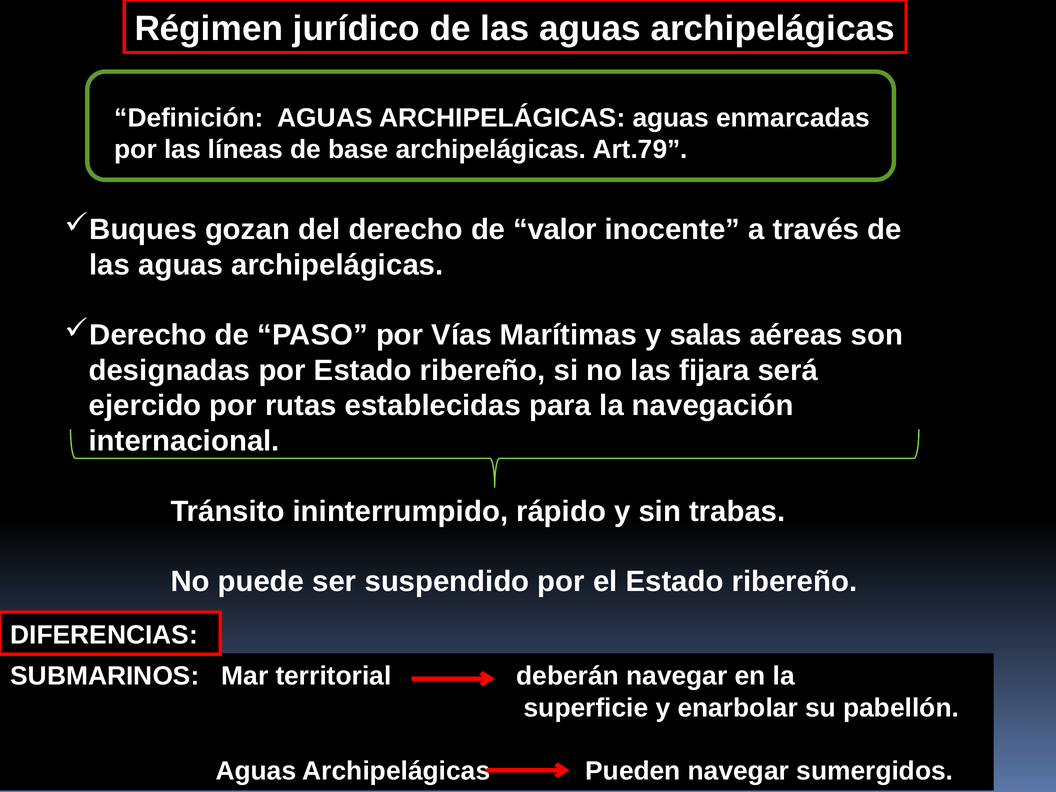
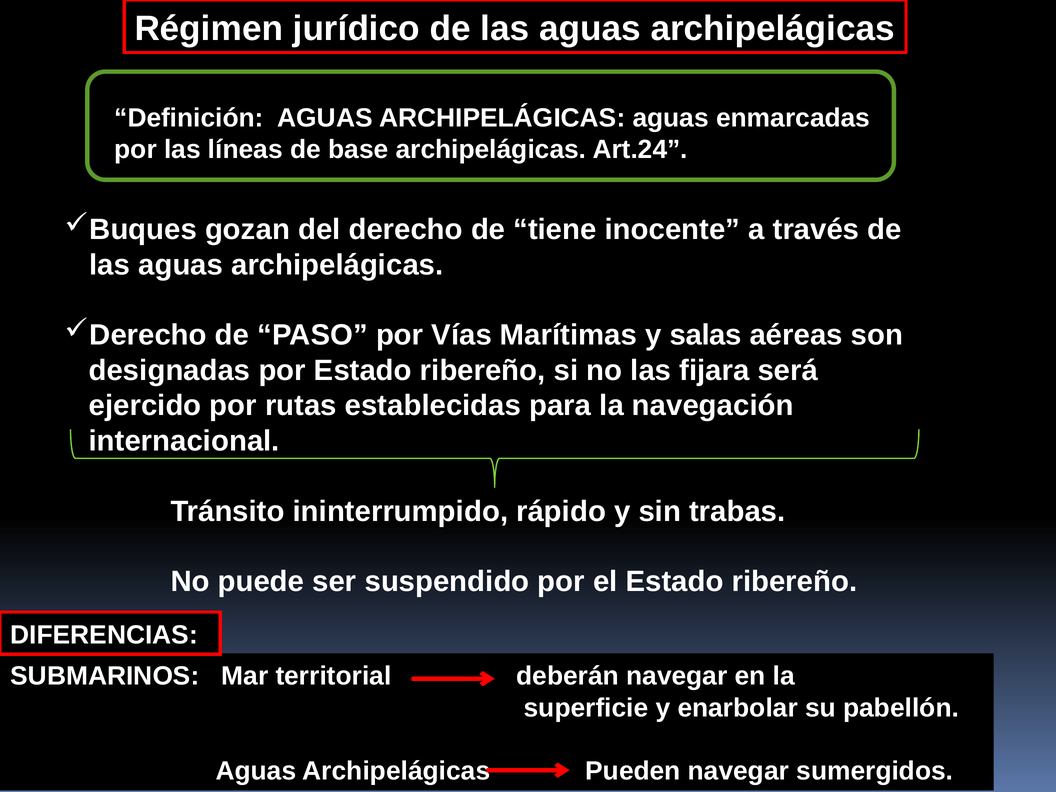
Art.79: Art.79 -> Art.24 (640, 150)
valor: valor -> tiene (555, 230)
